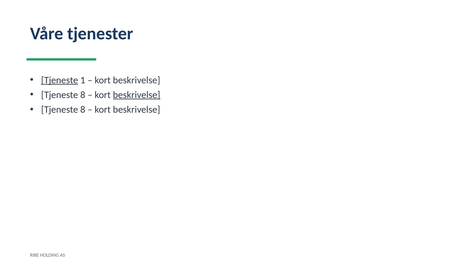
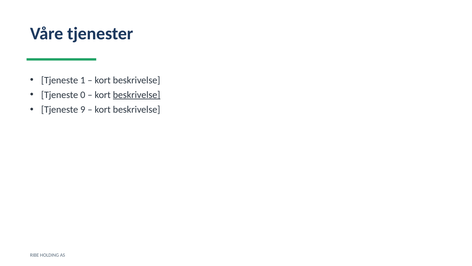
Tjeneste underline: present -> none (60, 80)
8: 8 -> 0 (83, 95)
8: 8 -> 9 (83, 109)
